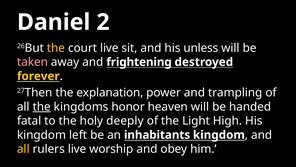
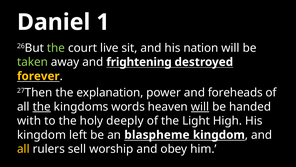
2: 2 -> 1 (103, 22)
the colour: yellow -> light green (56, 48)
unless: unless -> nation (201, 48)
taken colour: pink -> light green (32, 62)
trampling: trampling -> foreheads (235, 92)
honor: honor -> words (128, 106)
will underline: none -> present (200, 106)
fatal: fatal -> with (29, 120)
inhabitants: inhabitants -> blaspheme (157, 135)
rulers live: live -> sell (77, 149)
